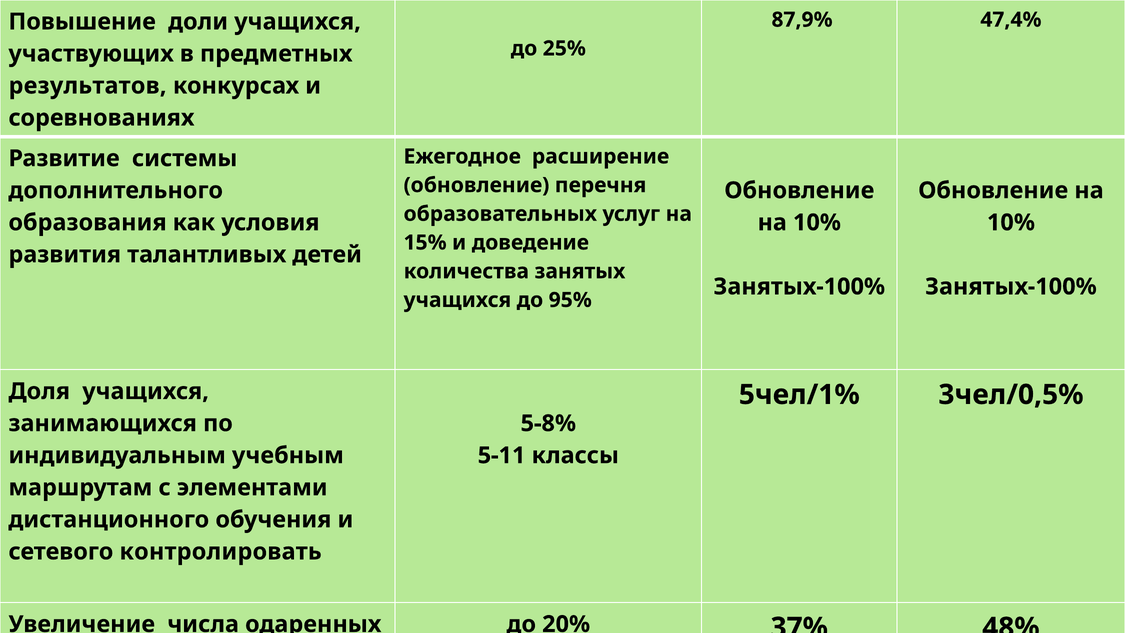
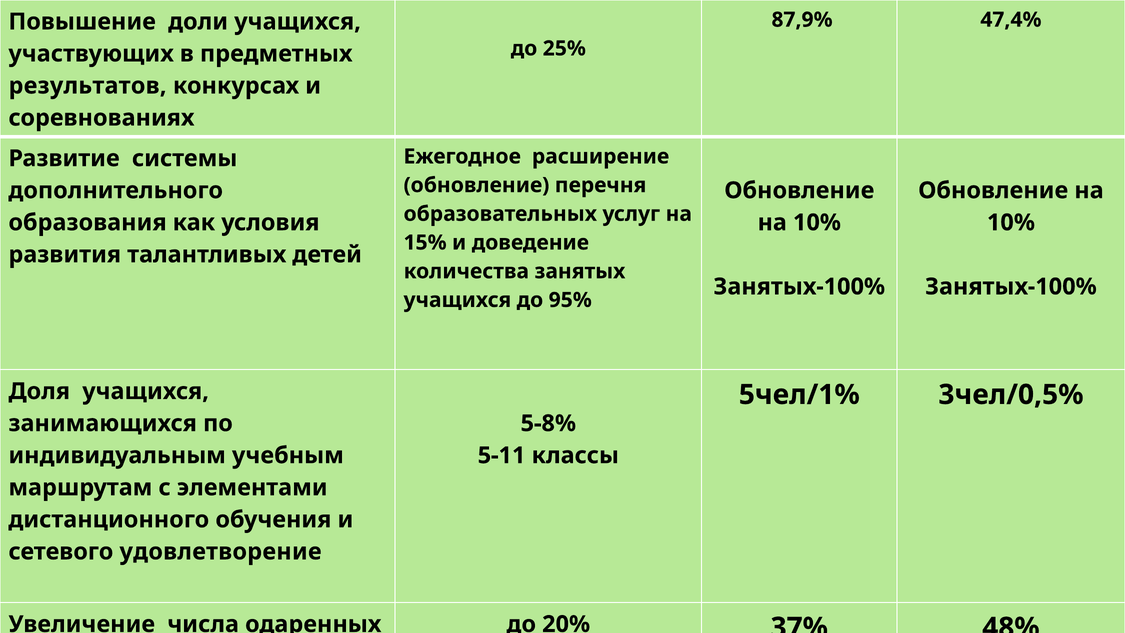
контролировать: контролировать -> удовлетворение (221, 551)
